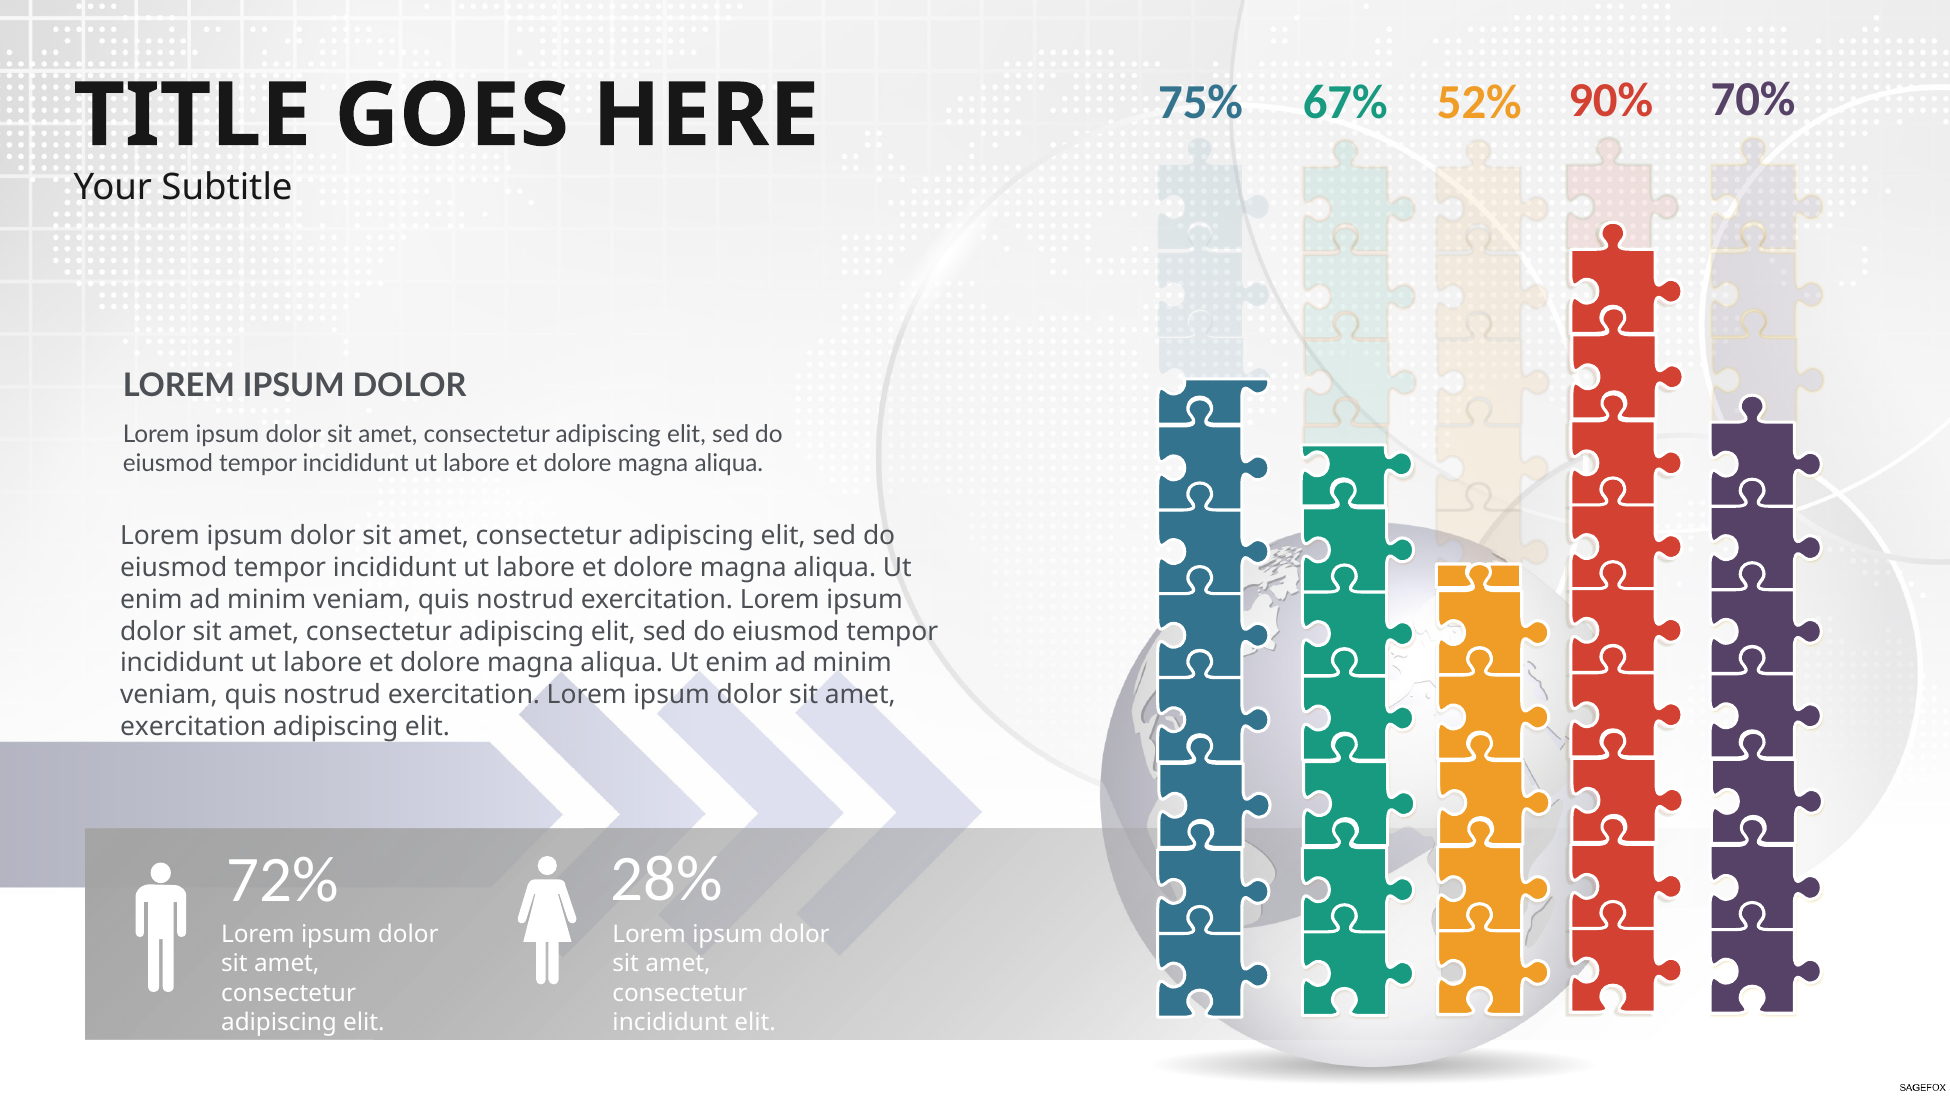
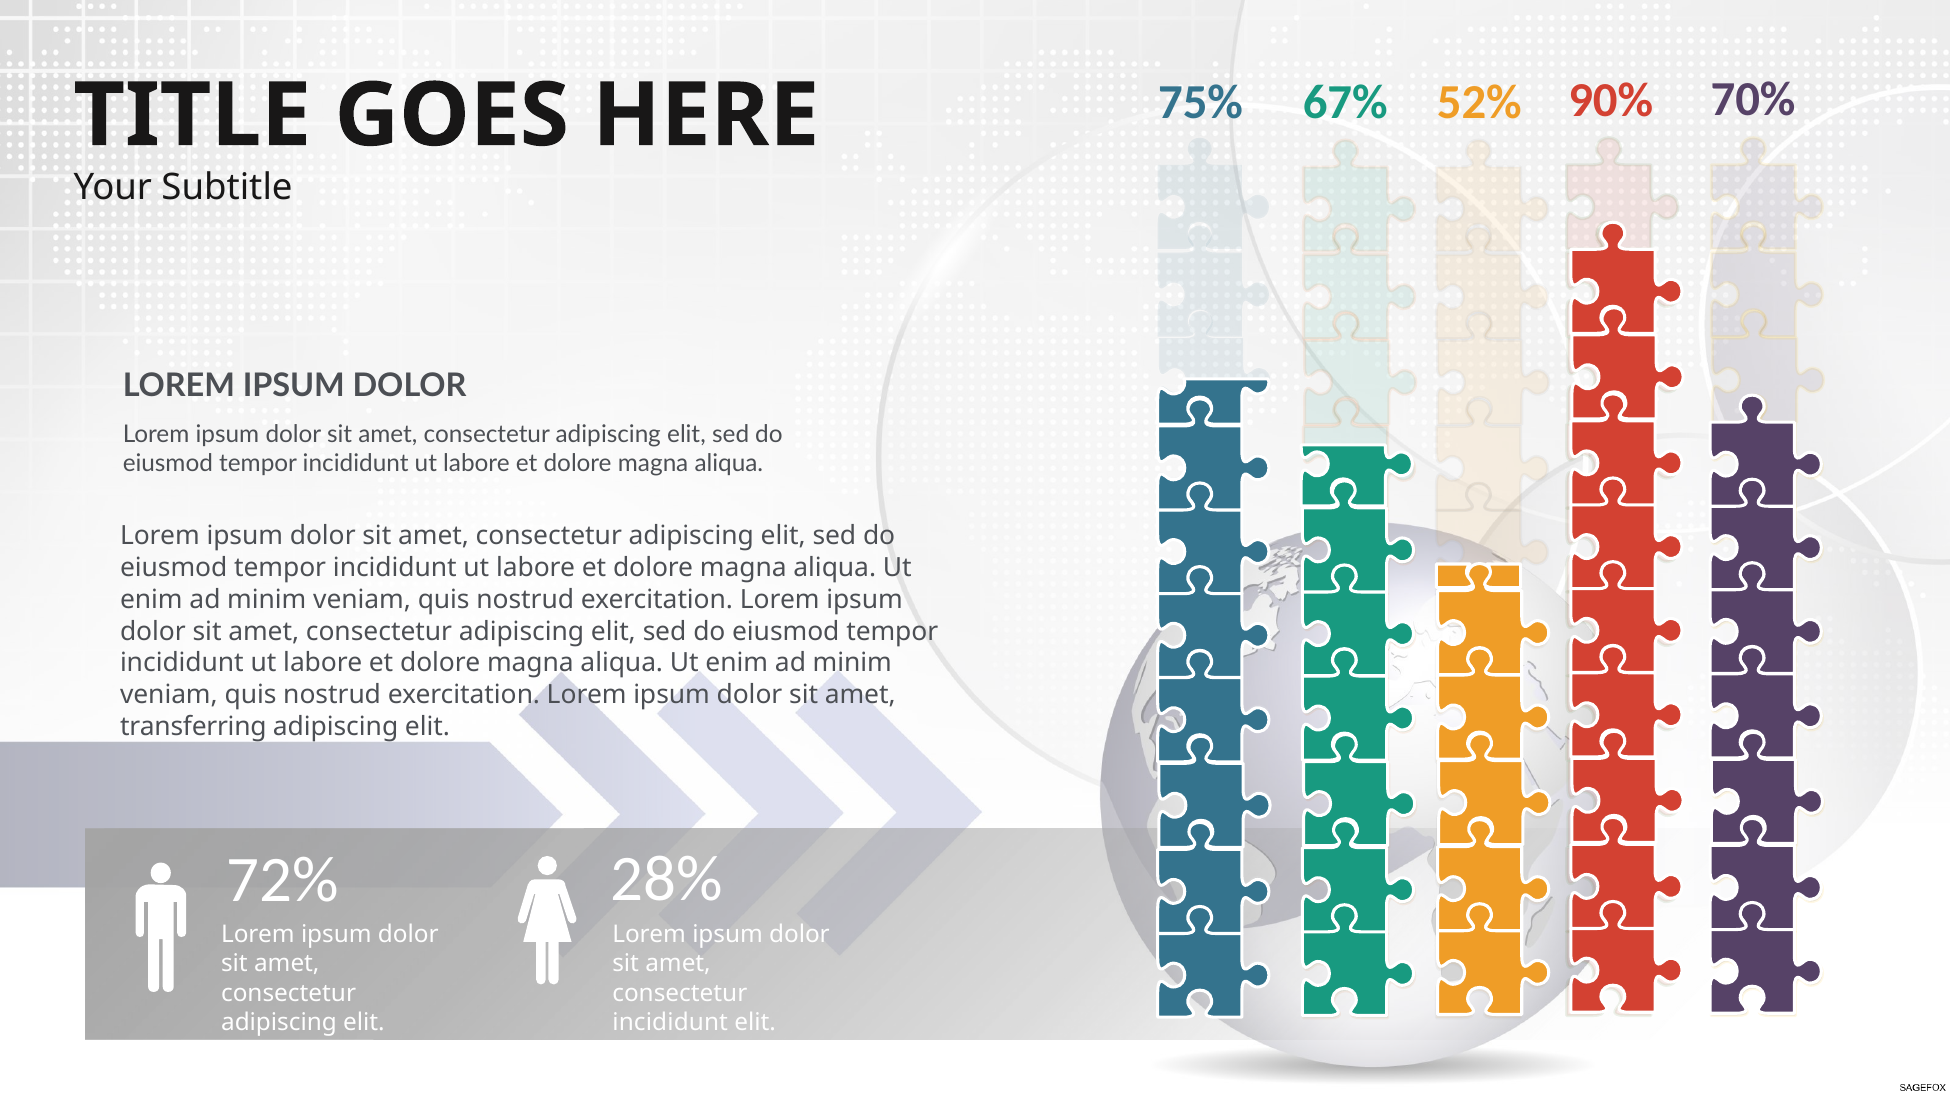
exercitation: exercitation -> transferring (193, 727)
